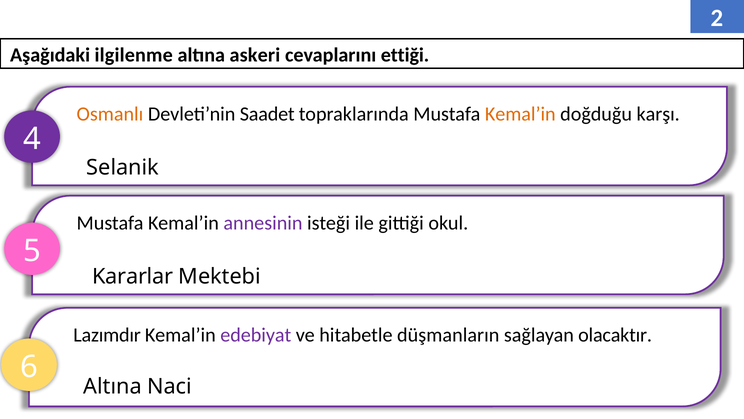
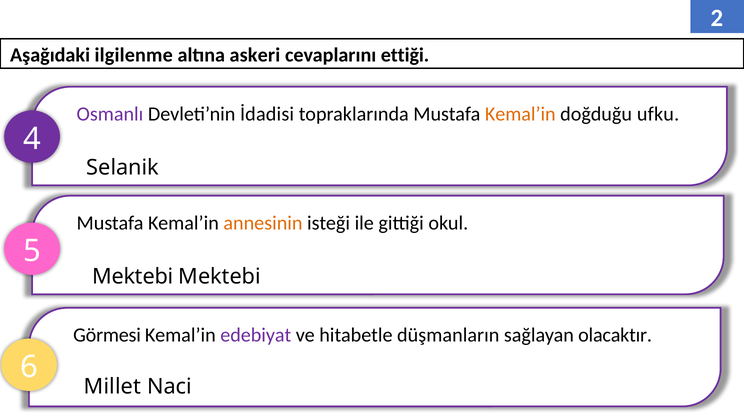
Osmanlı colour: orange -> purple (110, 114)
Saadet: Saadet -> İdadisi (267, 114)
karşı: karşı -> ufku (658, 114)
annesinin colour: purple -> orange (263, 223)
Kararlar: Kararlar -> Mektebi (133, 276)
Lazımdır: Lazımdır -> Görmesi (107, 335)
Altına: Altına -> Millet (112, 386)
